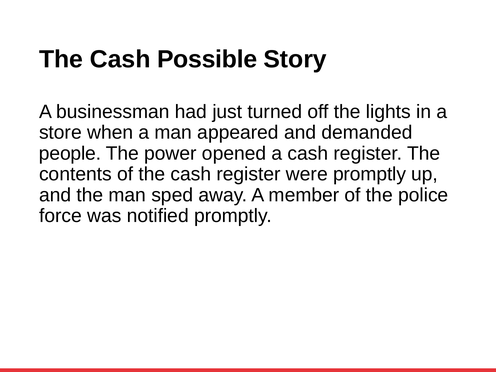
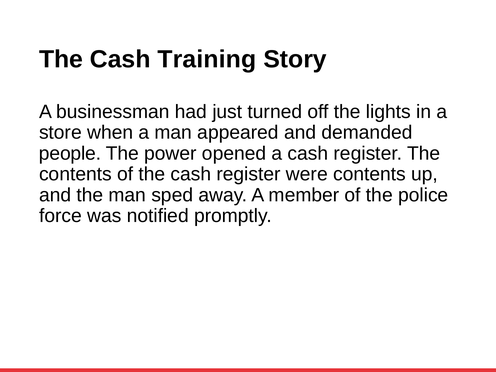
Possible: Possible -> Training (207, 59)
were promptly: promptly -> contents (369, 174)
